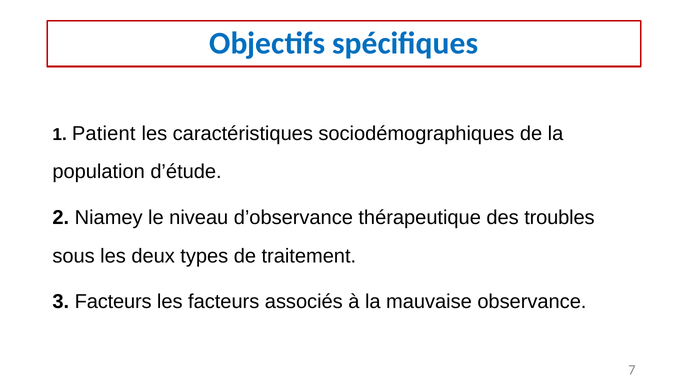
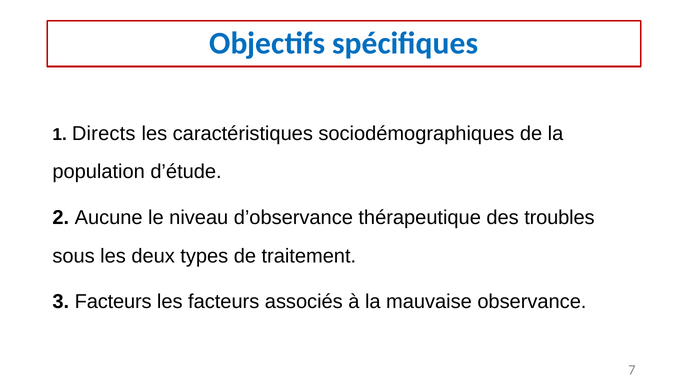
Patient: Patient -> Directs (104, 133)
Niamey: Niamey -> Aucune (109, 217)
